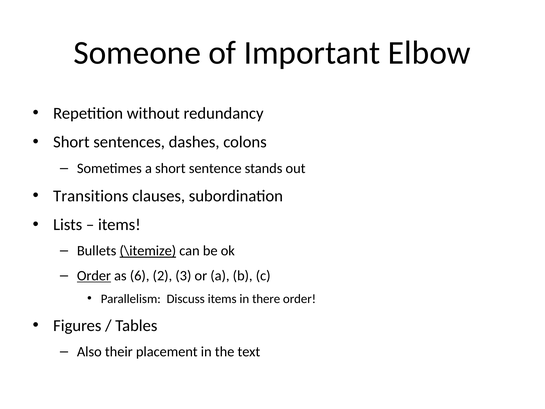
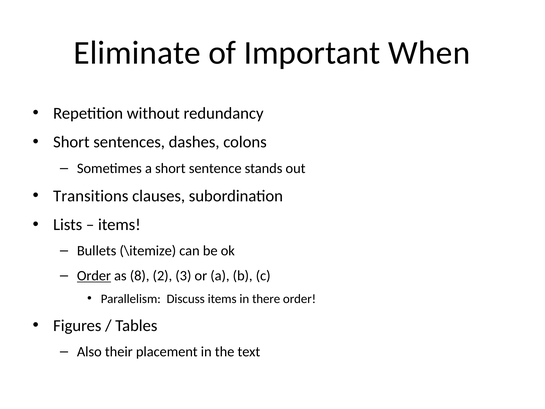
Someone: Someone -> Eliminate (137, 53)
Elbow: Elbow -> When (429, 53)
\itemize underline: present -> none (148, 251)
6: 6 -> 8 (140, 276)
